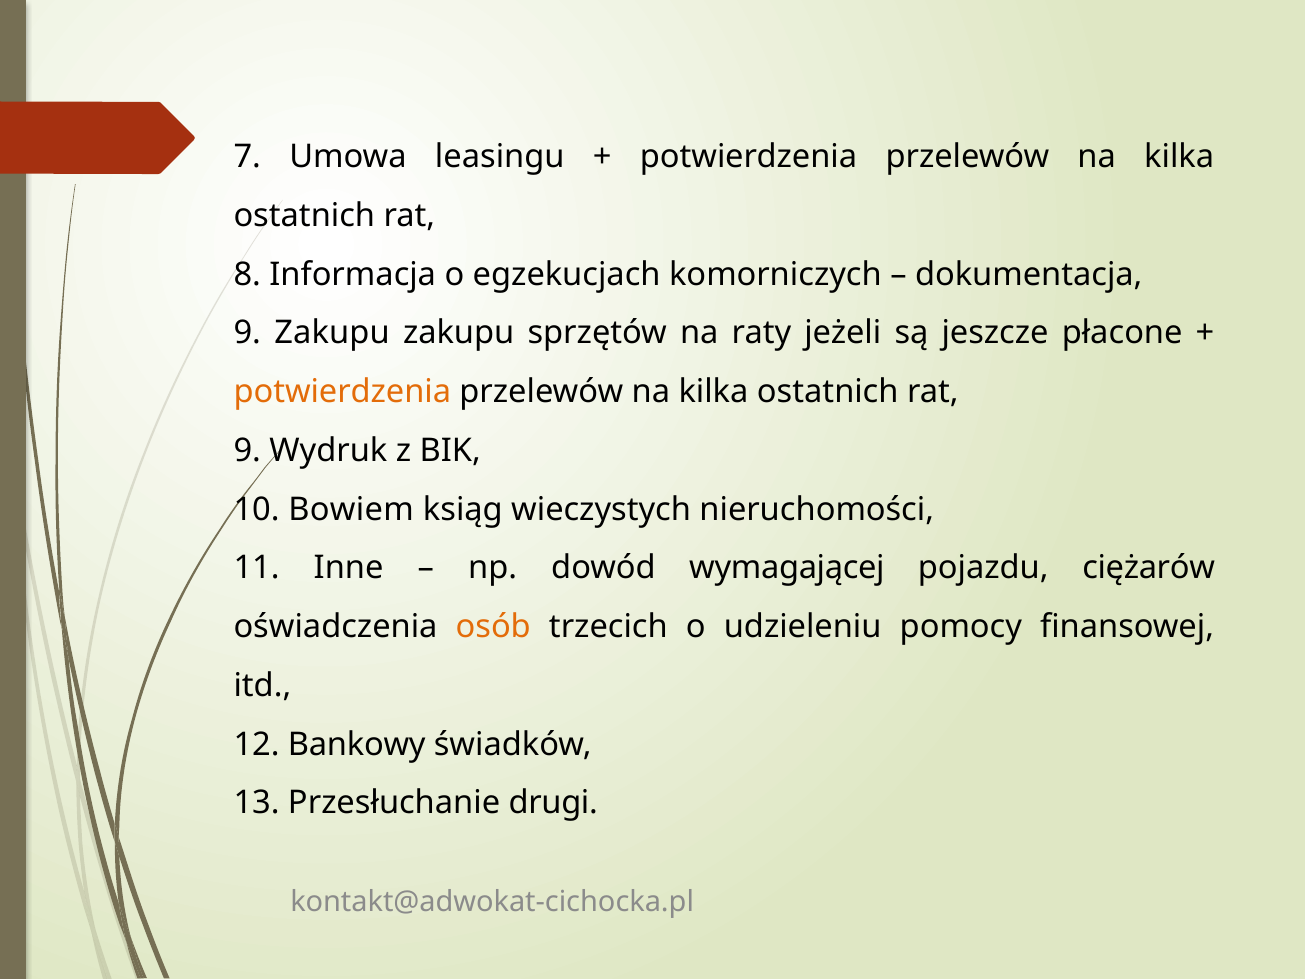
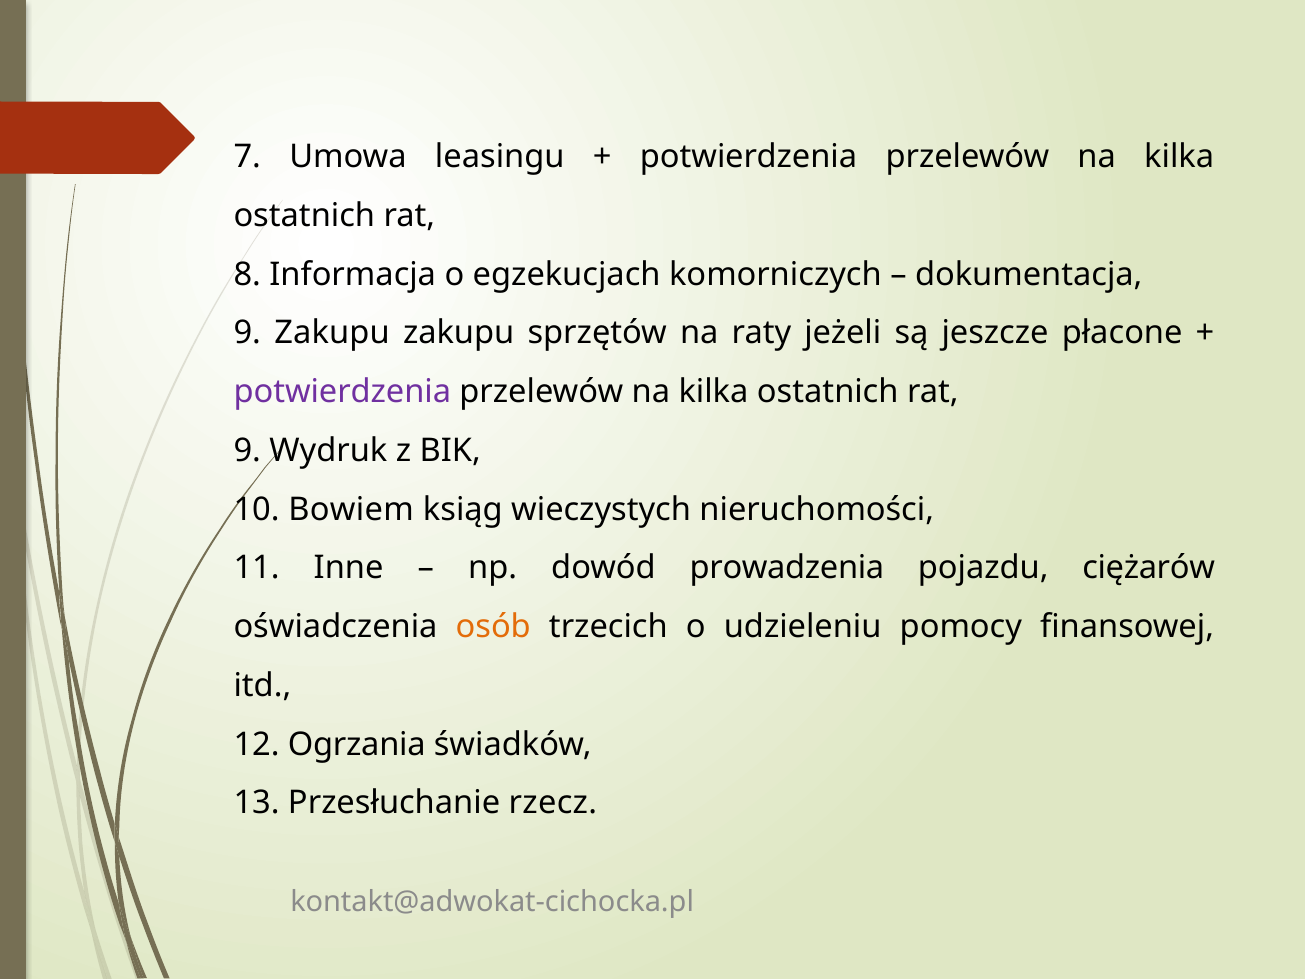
potwierdzenia colour: orange -> purple (342, 392)
wymagającej: wymagającej -> prowadzenia (787, 568)
Bankowy: Bankowy -> Ogrzania (357, 744)
drugi: drugi -> rzecz (553, 803)
